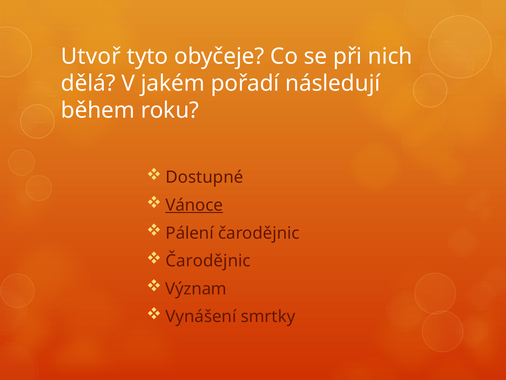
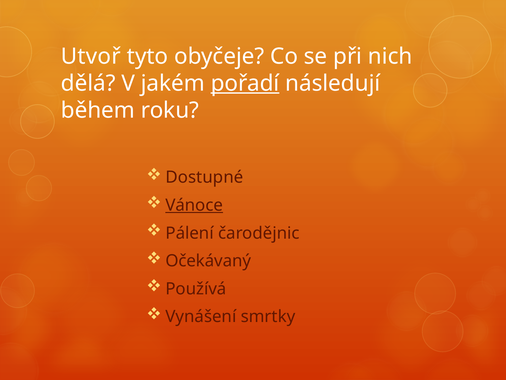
pořadí underline: none -> present (245, 83)
Čarodějnic: Čarodějnic -> Očekávaný (208, 261)
Význam: Význam -> Používá (196, 288)
